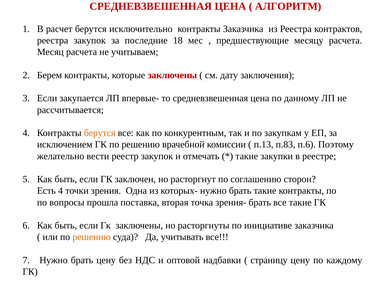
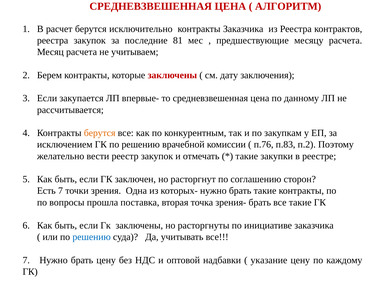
18: 18 -> 81 (178, 40)
п.13: п.13 -> п.76 (264, 144)
п.6: п.6 -> п.2 (307, 144)
Есть 4: 4 -> 7 (61, 191)
решению colour: orange -> blue (92, 237)
страницу: страницу -> указание (269, 260)
